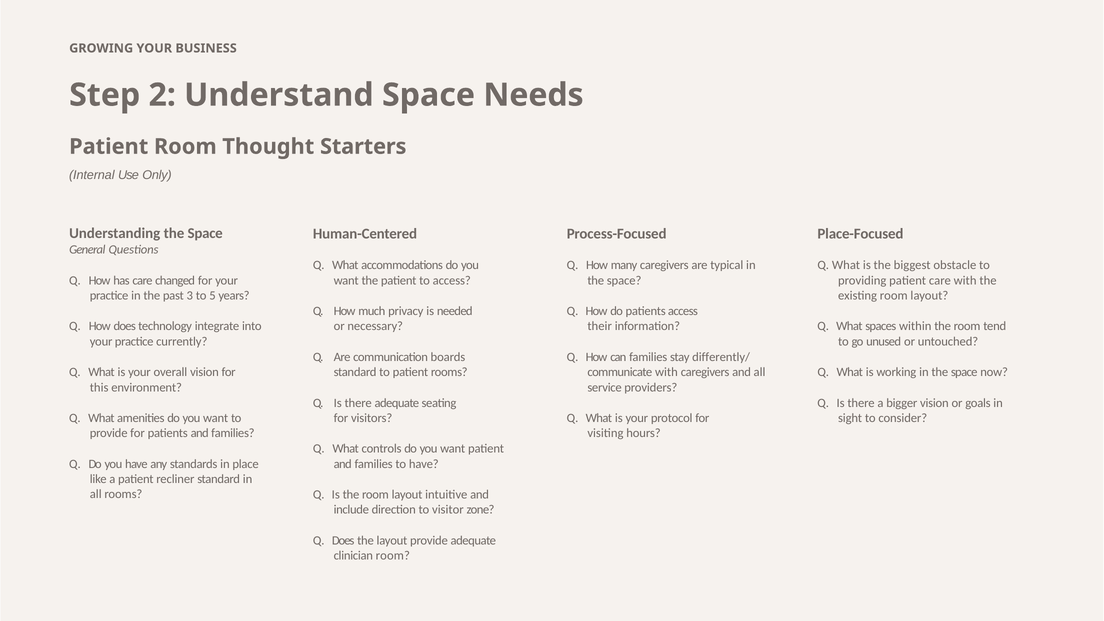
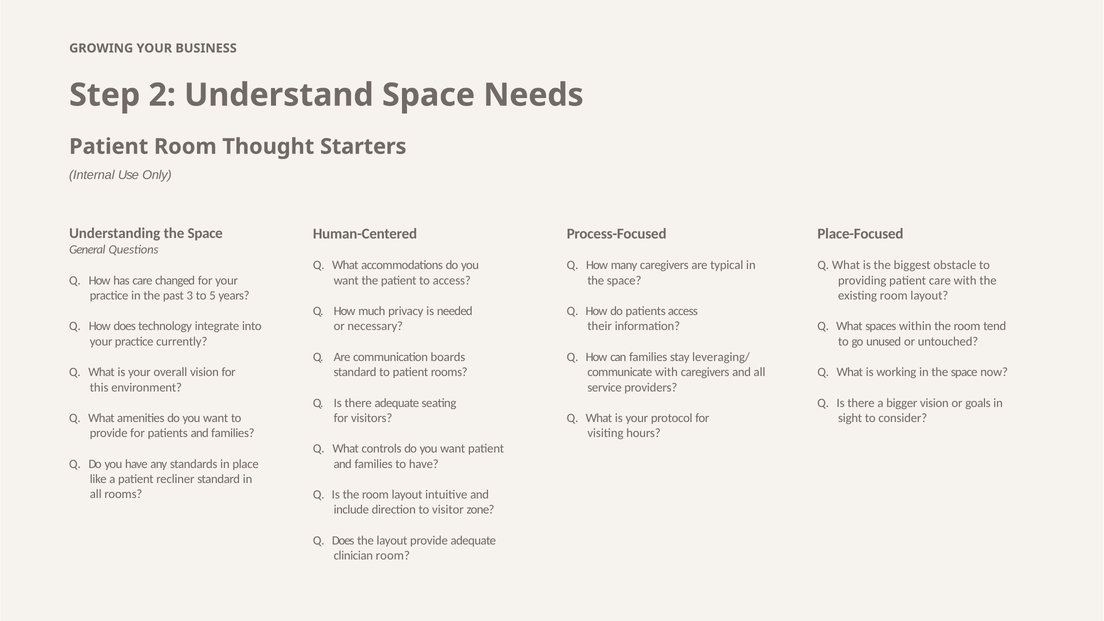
differently/: differently/ -> leveraging/ (721, 357)
